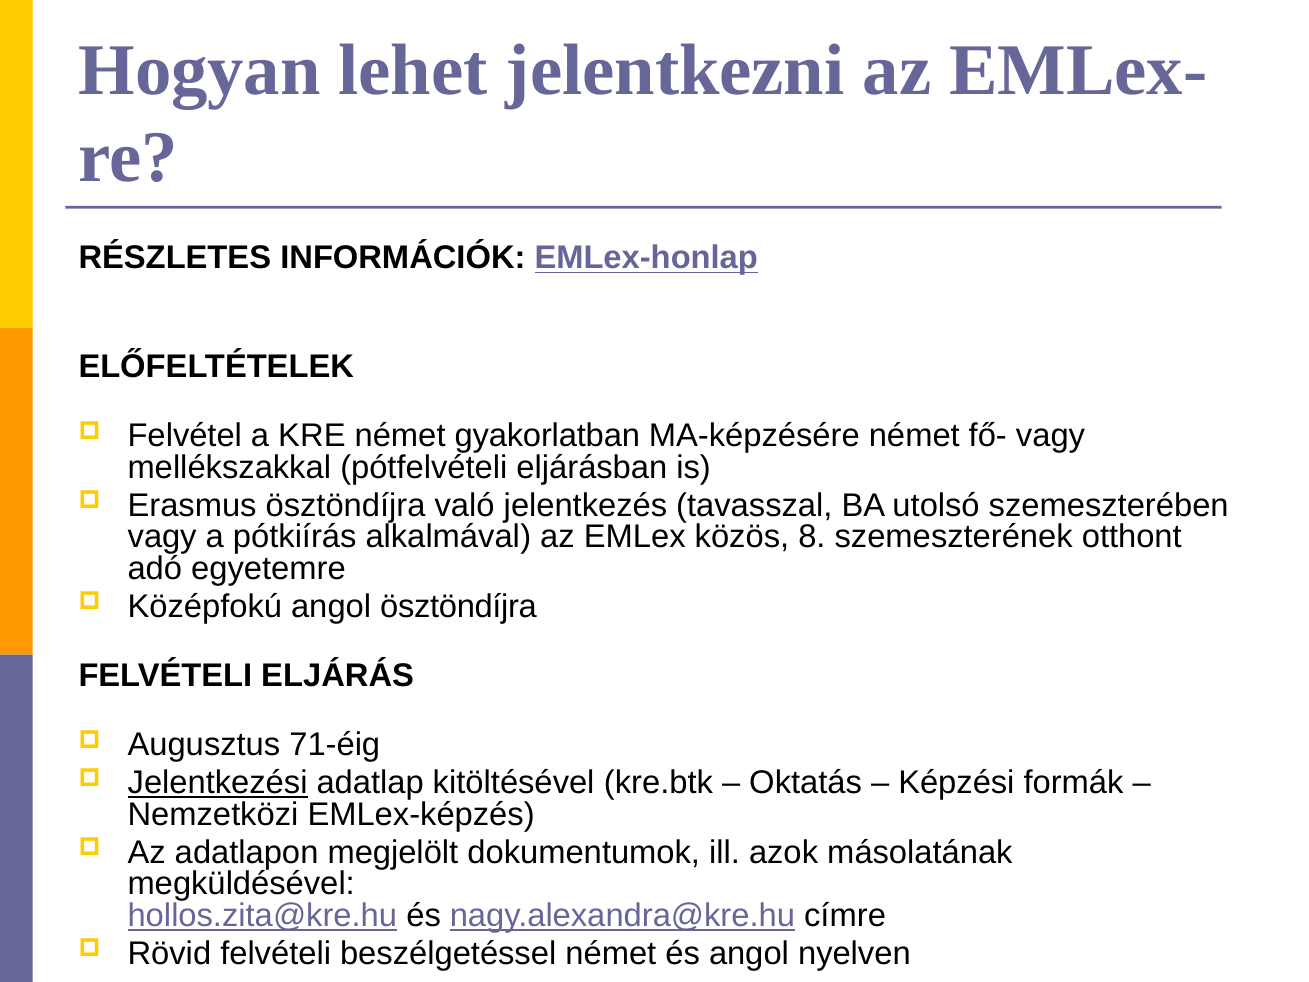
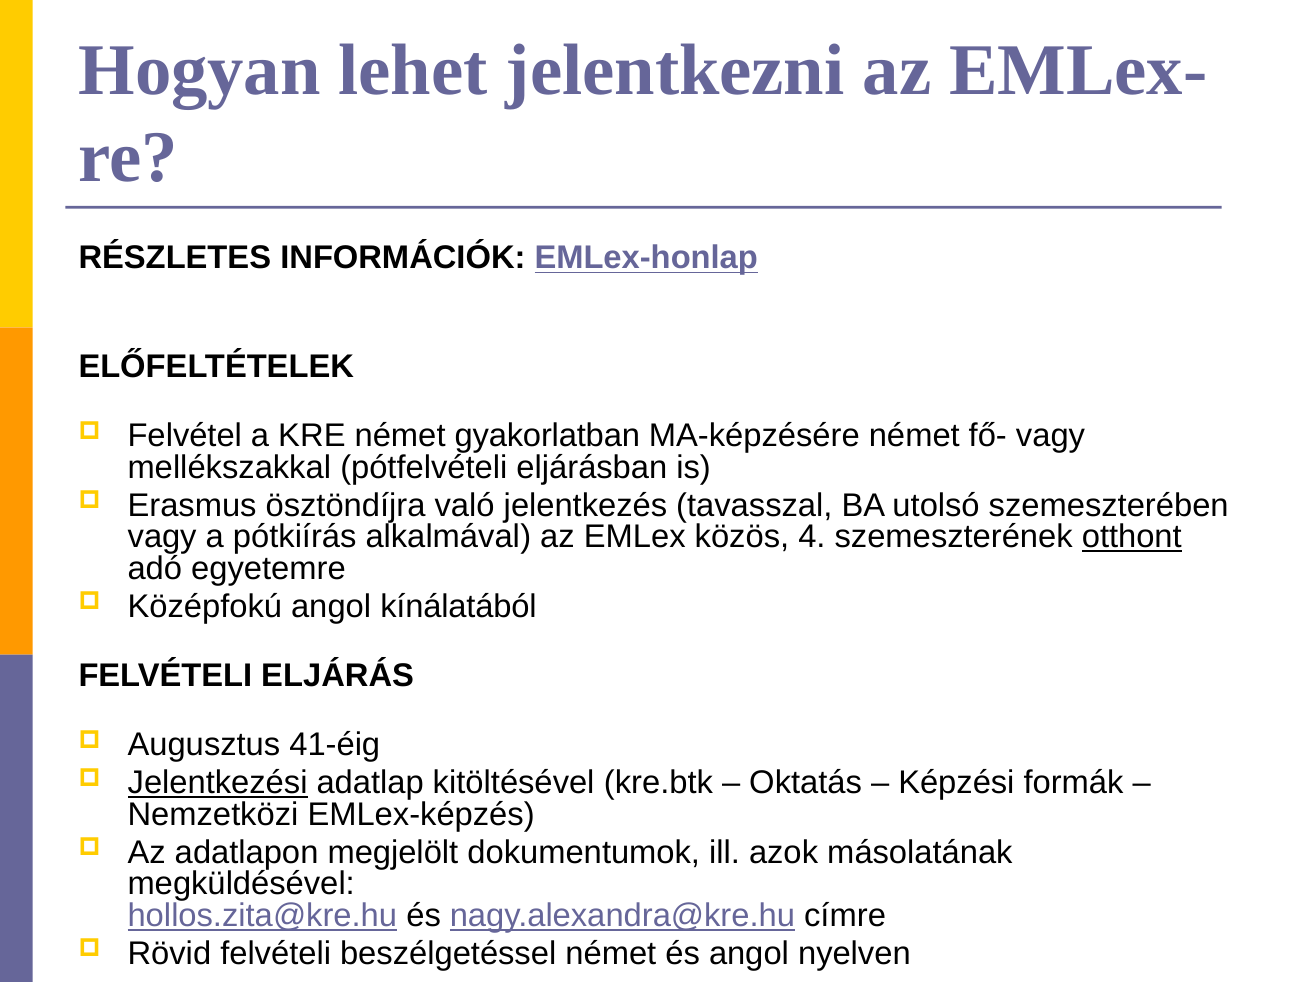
8: 8 -> 4 (812, 537)
otthont underline: none -> present (1132, 537)
angol ösztöndíjra: ösztöndíjra -> kínálatából (458, 606)
71-éig: 71-éig -> 41-éig (335, 745)
